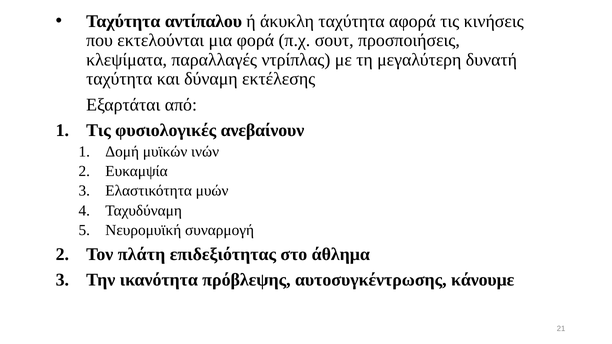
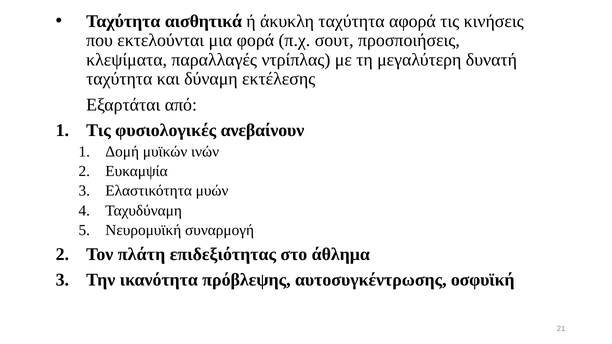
αντίπαλου: αντίπαλου -> αισθητικά (203, 21)
κάνουμε: κάνουμε -> οσφυϊκή (483, 280)
